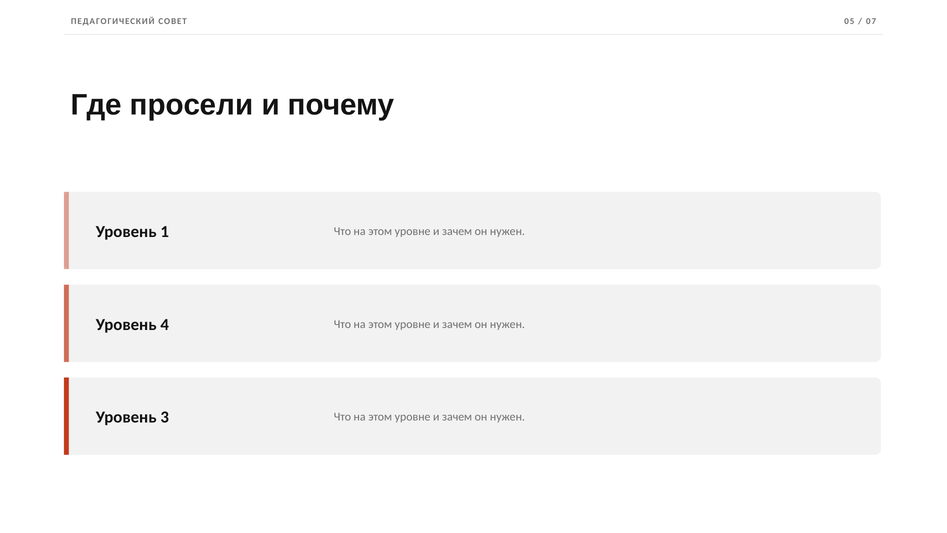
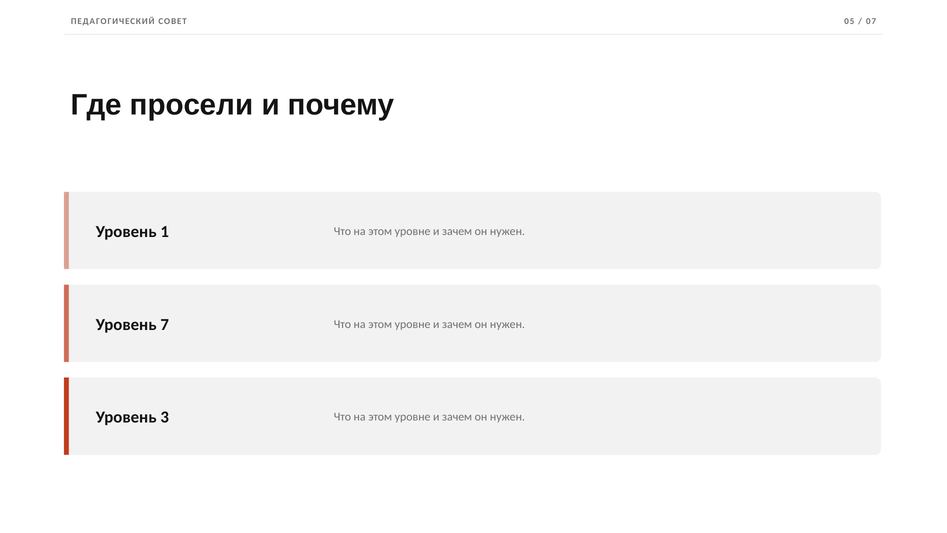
4: 4 -> 7 (165, 324)
